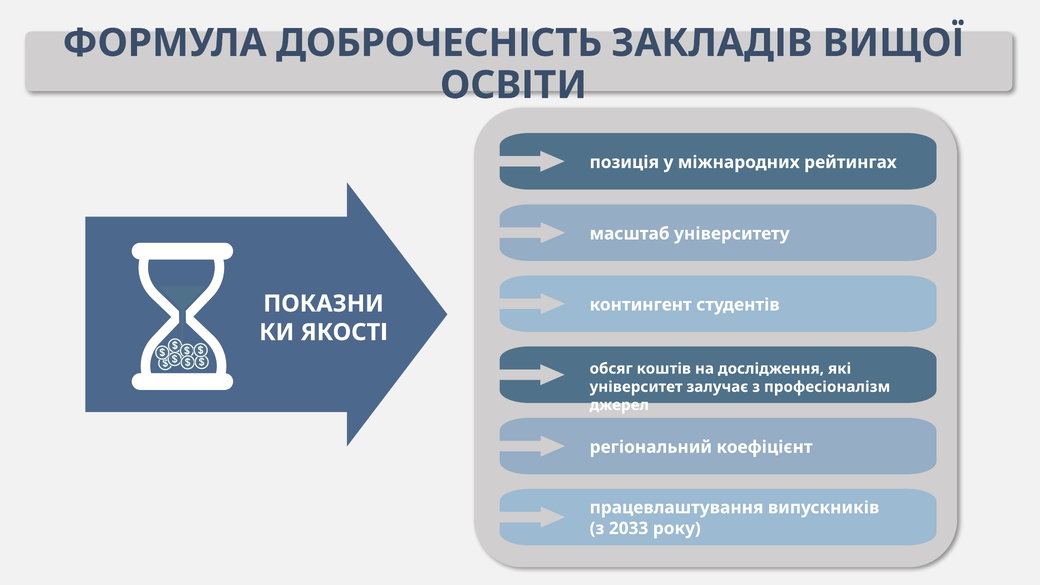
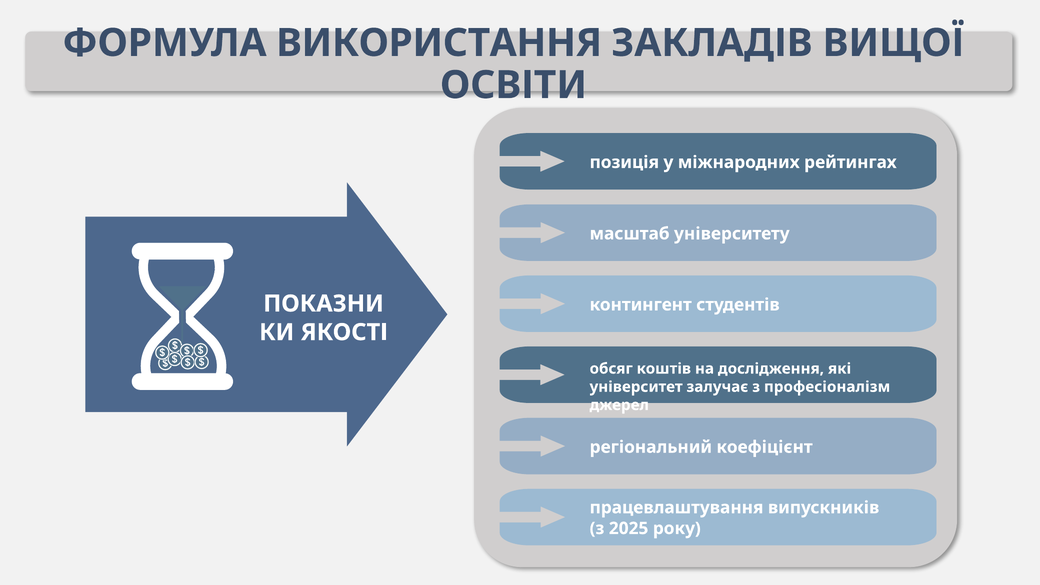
ДОБРОЧЕСНІСТЬ: ДОБРОЧЕСНІСТЬ -> ВИКОРИСТАННЯ (439, 43)
2033: 2033 -> 2025 (629, 528)
